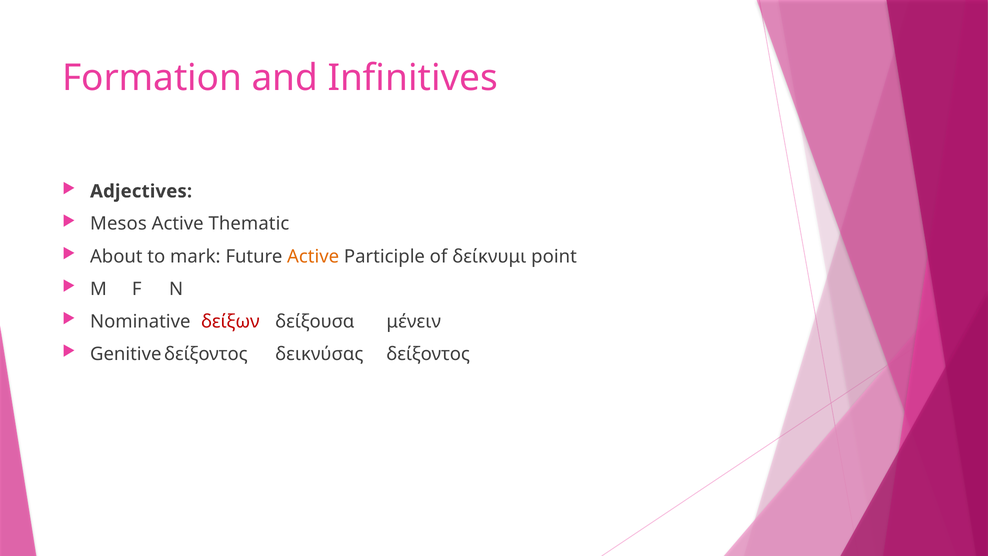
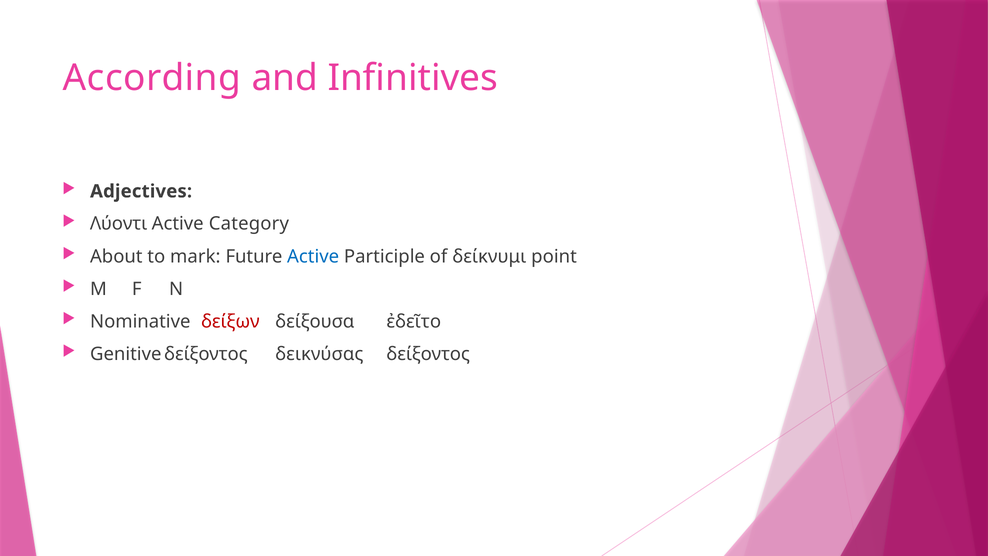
Formation: Formation -> According (152, 78)
Mesos: Mesos -> Λύοντι (119, 224)
Thematic: Thematic -> Category (249, 224)
Active colour: orange -> blue (313, 256)
μένειν: μένειν -> ἐδεῖτο (414, 321)
